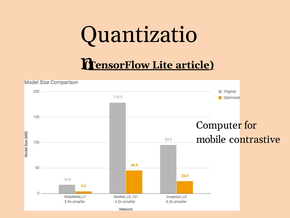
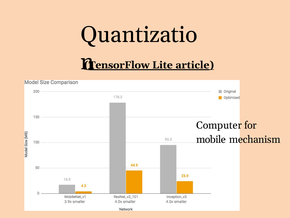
contrastive: contrastive -> mechanism (255, 139)
